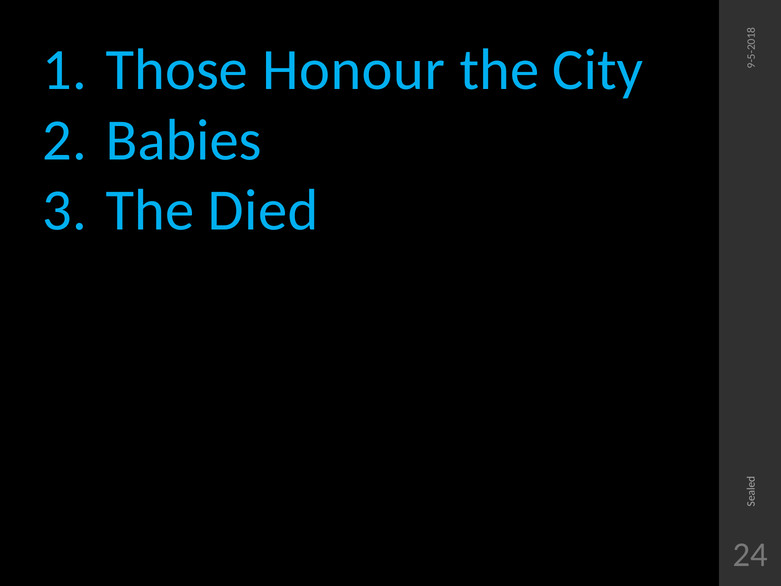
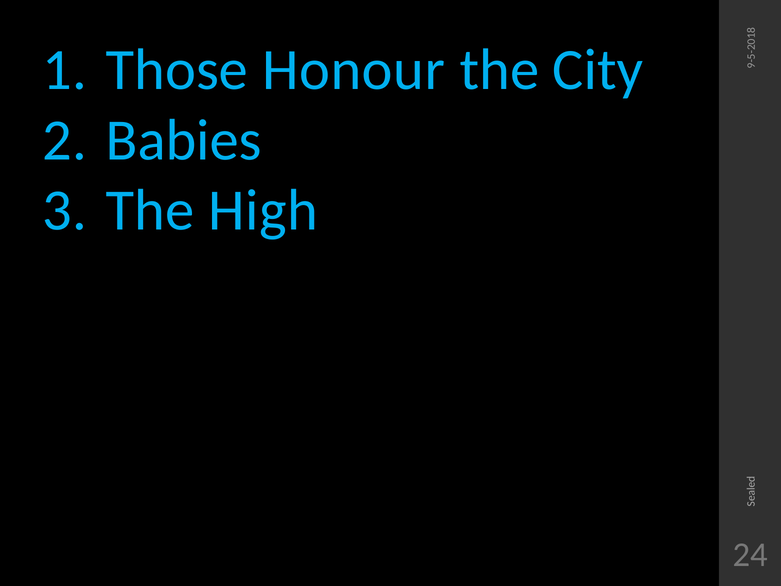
Died: Died -> High (263, 211)
